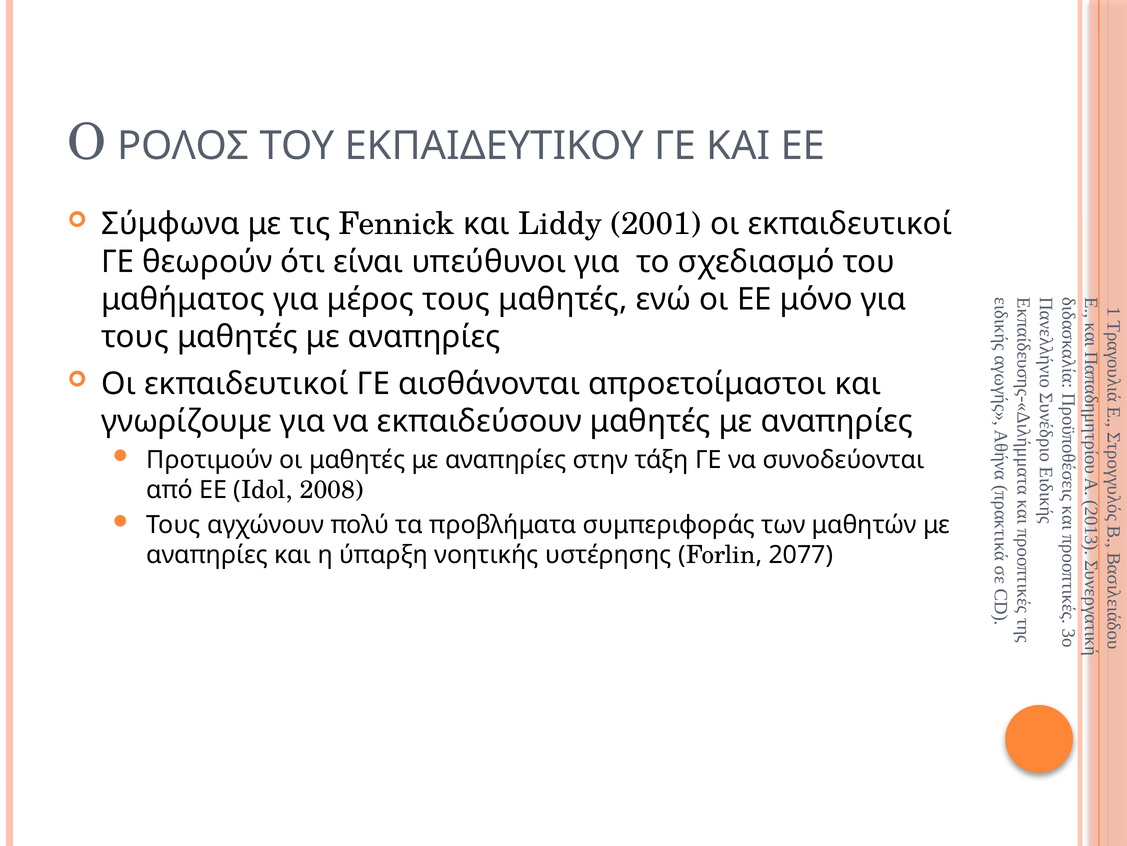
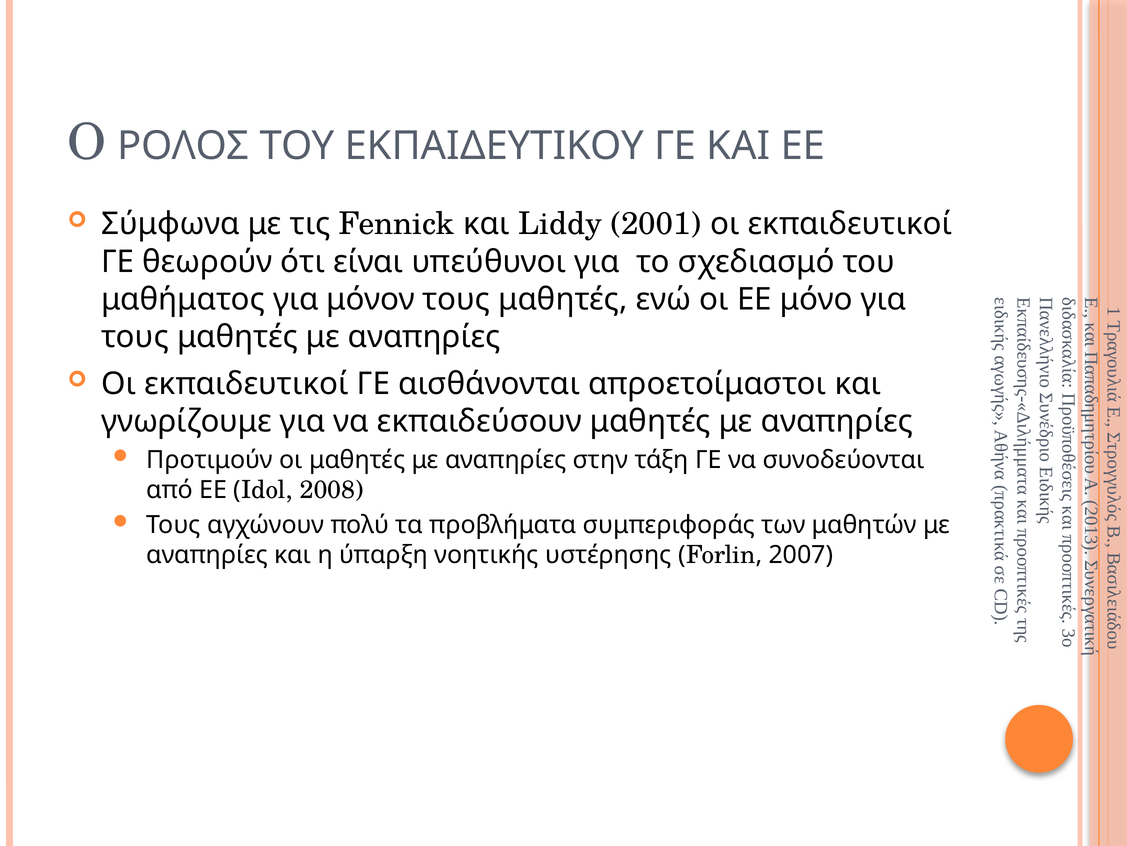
μέρος: μέρος -> μόνον (371, 299)
2077: 2077 -> 2007 (801, 555)
